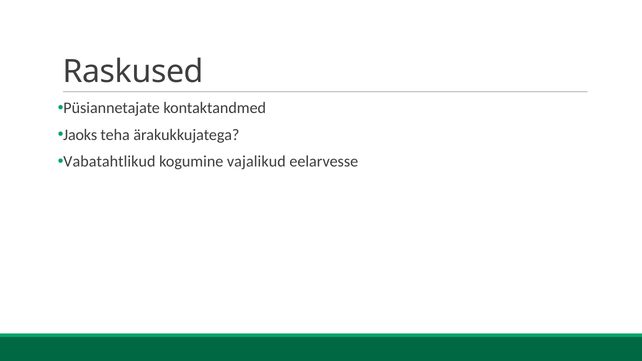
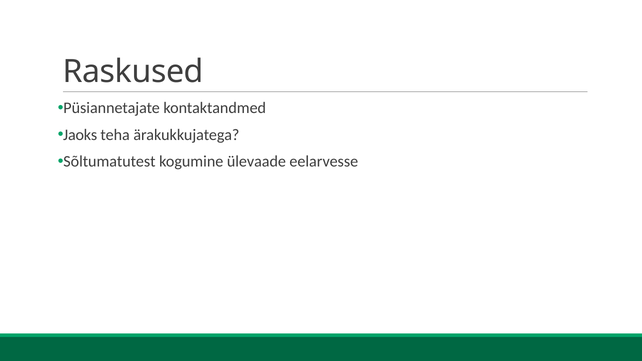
Vabatahtlikud: Vabatahtlikud -> Sõltumatutest (109, 162)
vajalikud: vajalikud -> ülevaade (256, 162)
